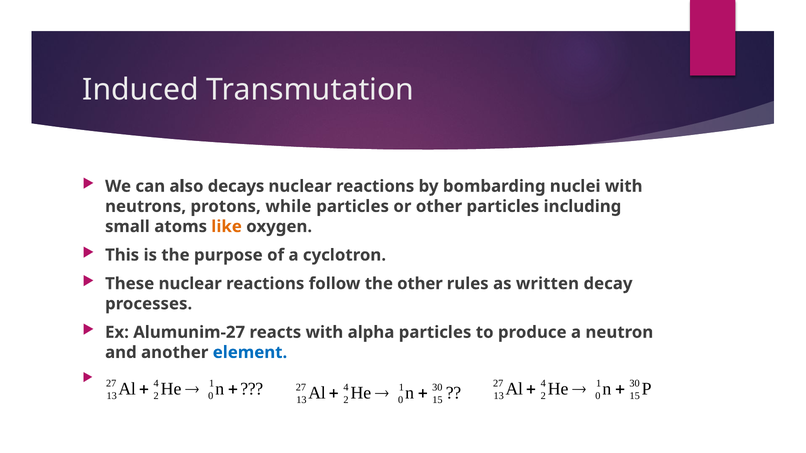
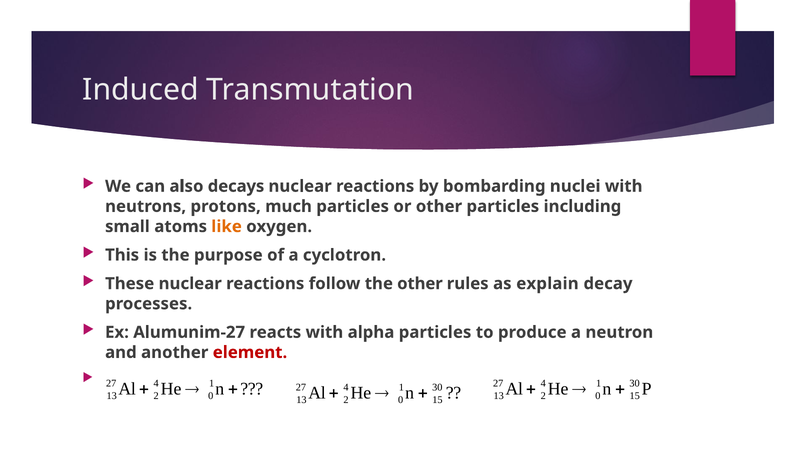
while: while -> much (289, 207)
written: written -> explain (547, 284)
element colour: blue -> red (250, 353)
